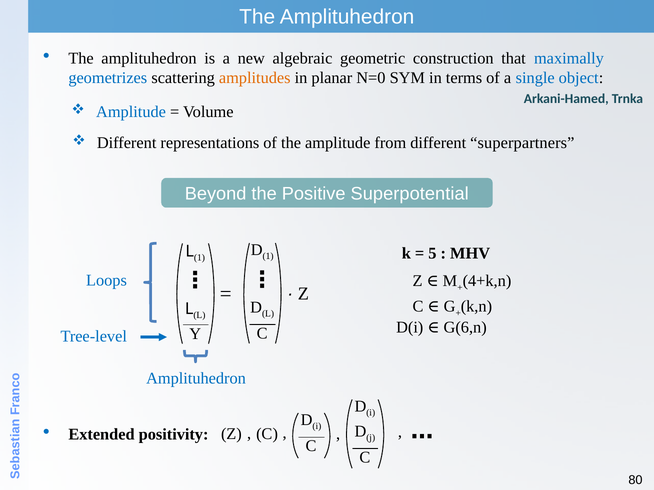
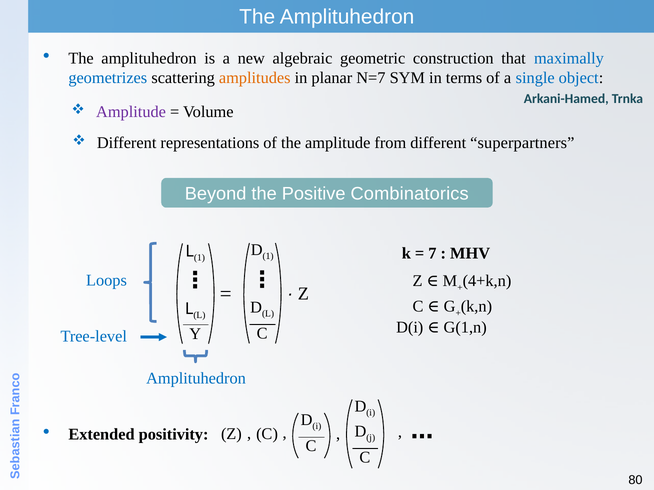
N=0: N=0 -> N=7 (371, 78)
Amplitude colour: blue -> purple (131, 112)
Superpotential: Superpotential -> Combinatorics (410, 194)
5: 5 -> 7 (432, 254)
G(6,n: G(6,n -> G(1,n (465, 328)
